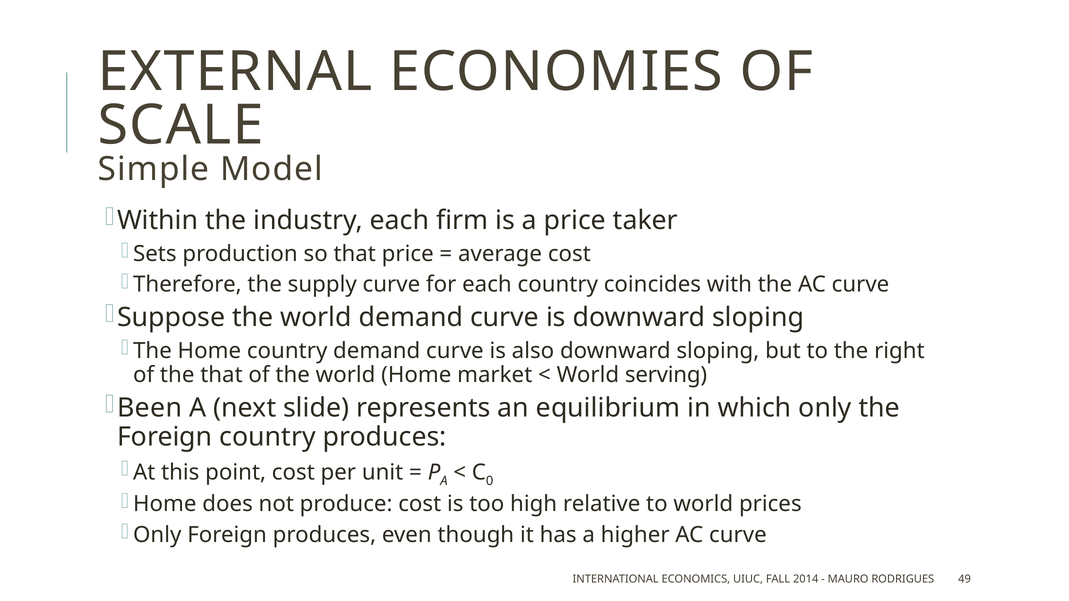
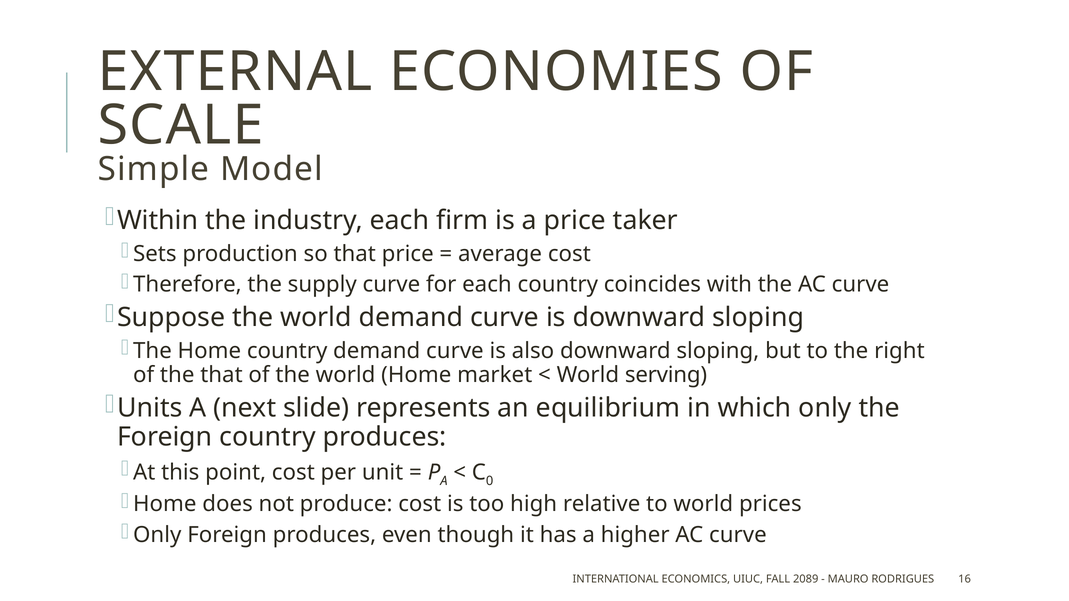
Been: Been -> Units (150, 408)
2014: 2014 -> 2089 (806, 579)
49: 49 -> 16 (965, 579)
